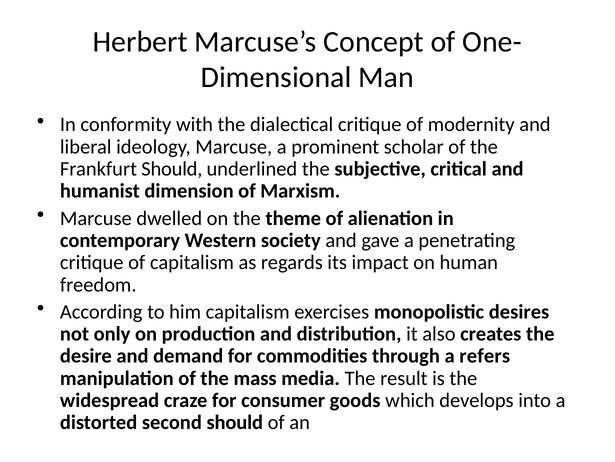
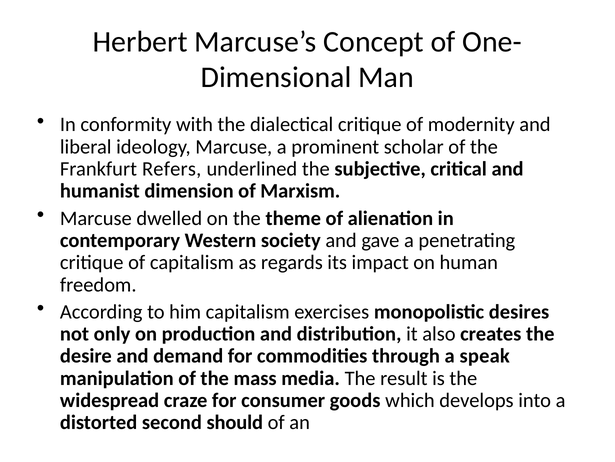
Frankfurt Should: Should -> Refers (172, 169)
refers: refers -> speak (485, 356)
